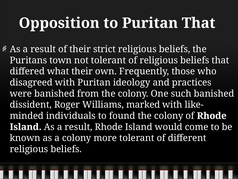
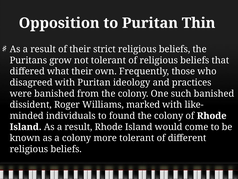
Puritan That: That -> Thin (199, 23)
town: town -> grow (61, 60)
